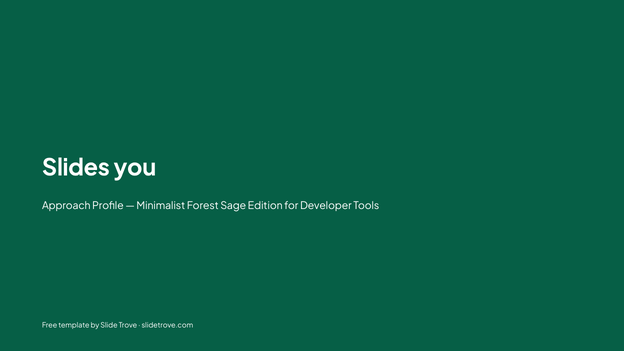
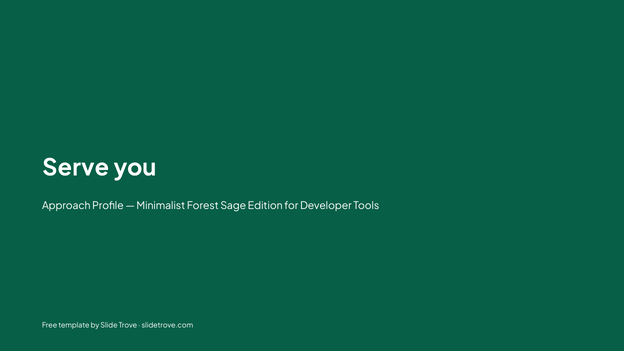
Slides: Slides -> Serve (76, 168)
